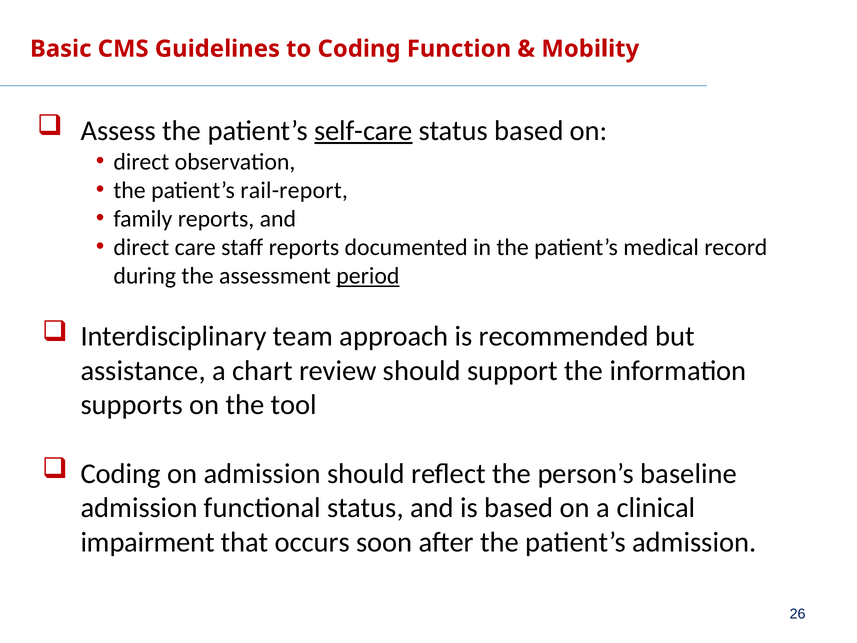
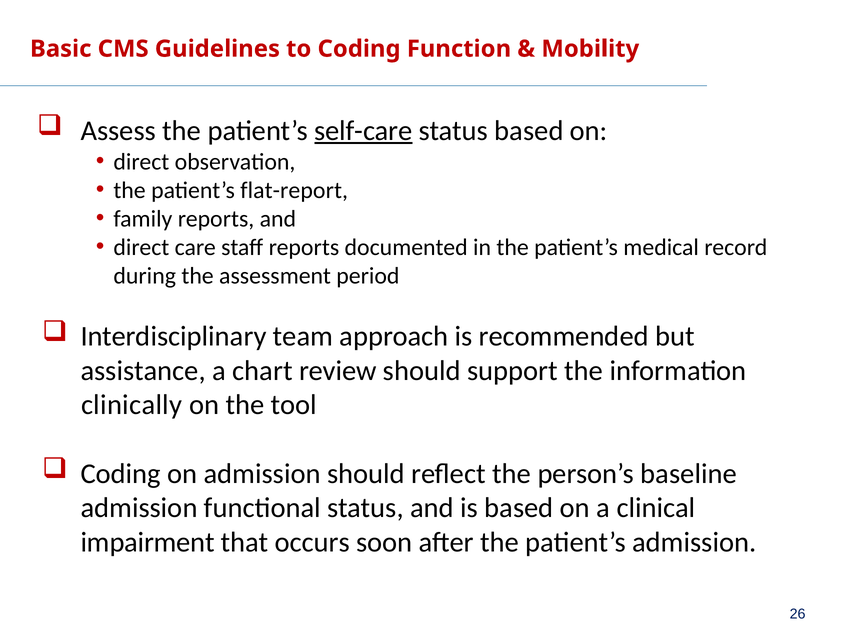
rail-report: rail-report -> flat-report (294, 190)
period underline: present -> none (368, 276)
supports: supports -> clinically (132, 405)
